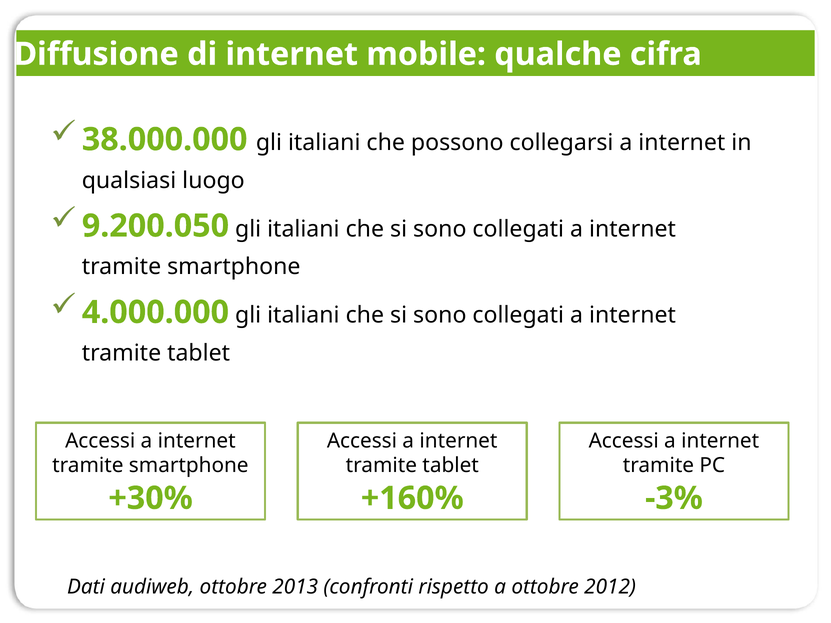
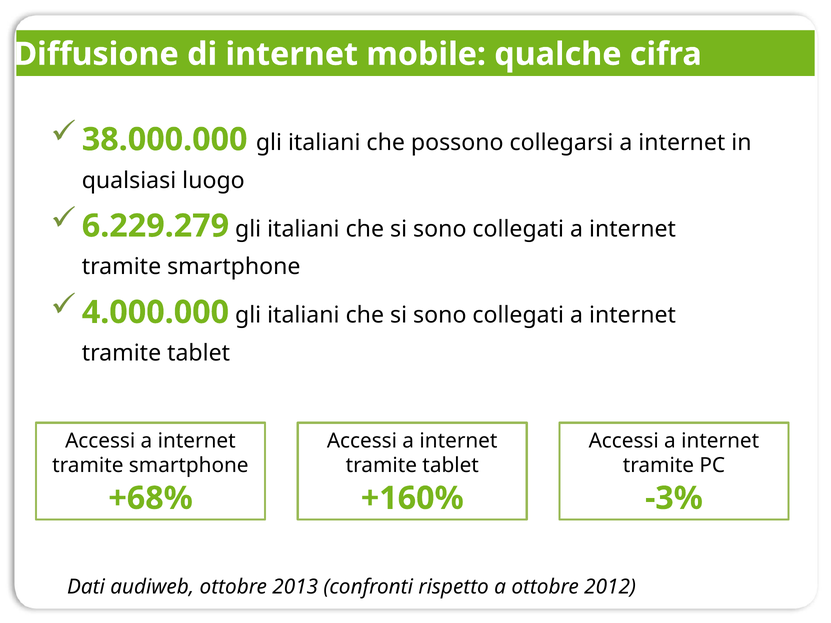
9.200.050: 9.200.050 -> 6.229.279 (155, 226)
+30%: +30% -> +68% (151, 498)
